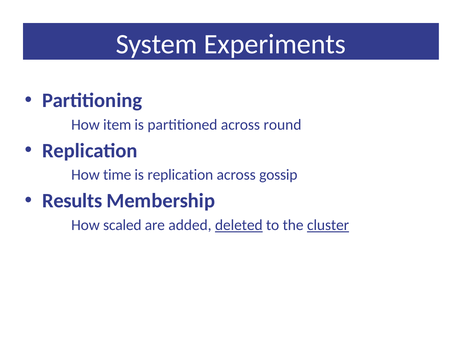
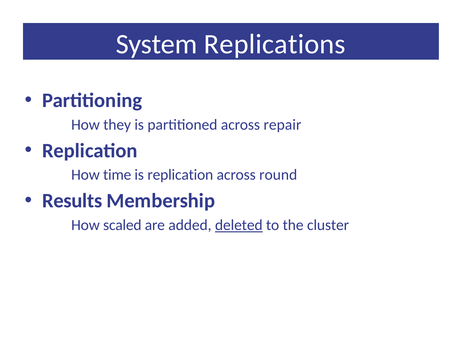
Experiments: Experiments -> Replications (275, 44)
item: item -> they (117, 125)
round: round -> repair (282, 125)
gossip: gossip -> round (278, 175)
cluster underline: present -> none (328, 225)
